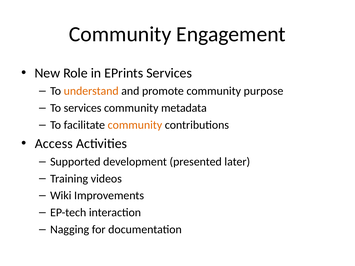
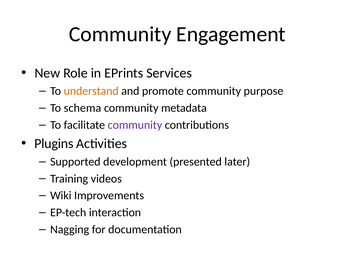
To services: services -> schema (82, 108)
community colour: orange -> purple (135, 125)
Access: Access -> Plugins (54, 144)
